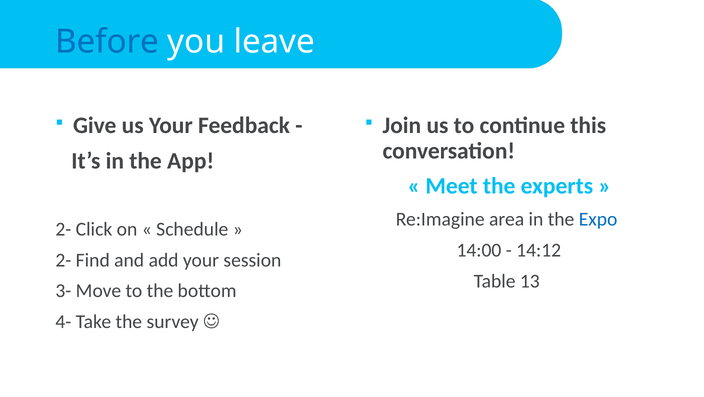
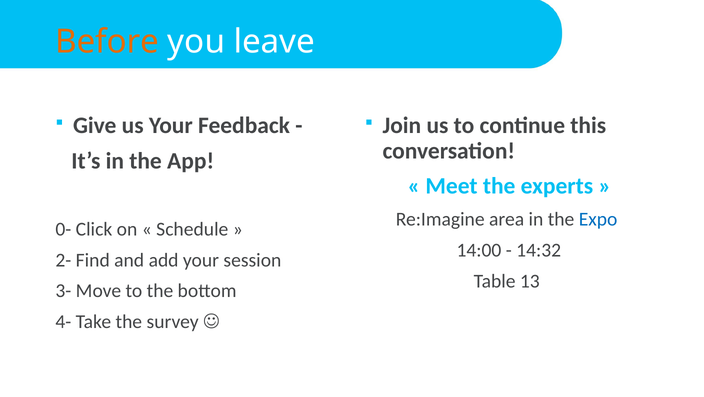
Before colour: blue -> orange (107, 42)
2-: 2- -> 0- (63, 229)
14:12: 14:12 -> 14:32 (539, 250)
